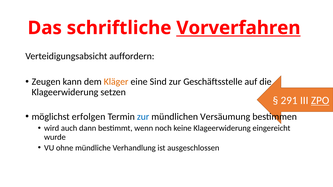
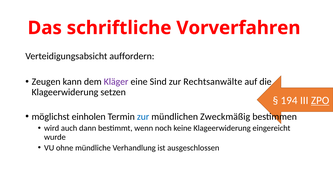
Vorverfahren underline: present -> none (238, 28)
Kläger colour: orange -> purple (116, 82)
Geschäftsstelle: Geschäftsstelle -> Rechtsanwälte (213, 82)
291: 291 -> 194 (289, 101)
erfolgen: erfolgen -> einholen (89, 117)
Versäumung: Versäumung -> Zweckmäßig (225, 117)
